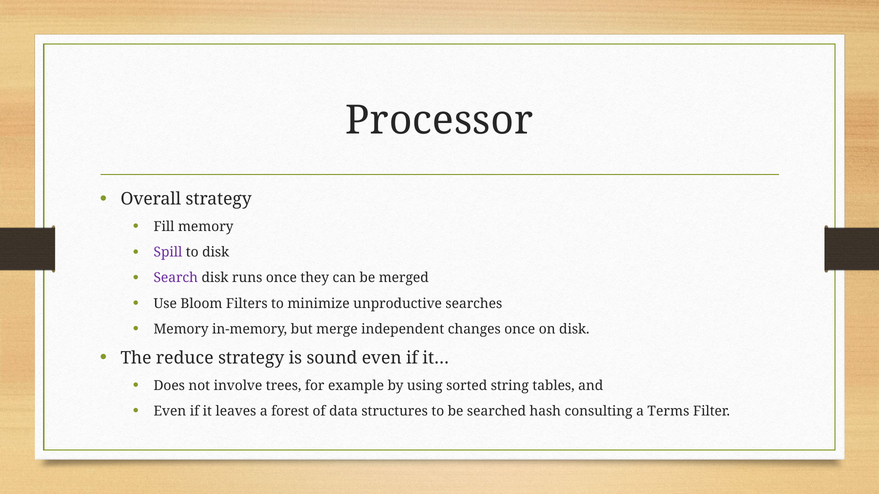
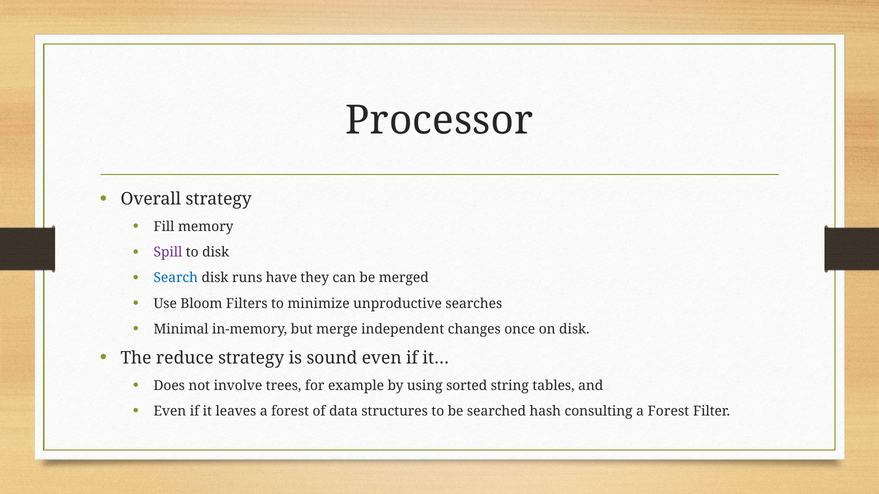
Search colour: purple -> blue (176, 278)
runs once: once -> have (281, 278)
Memory: Memory -> Minimal (181, 329)
consulting a Terms: Terms -> Forest (668, 411)
